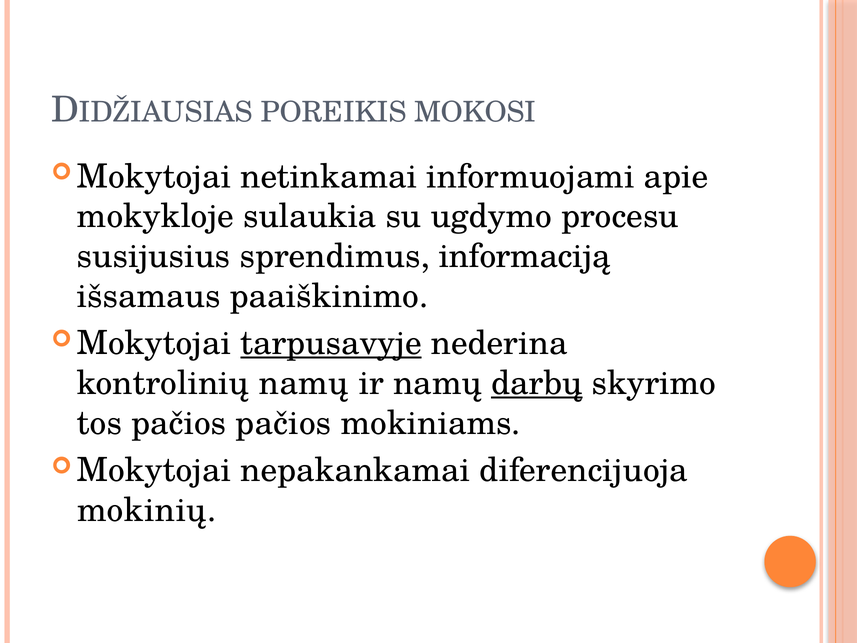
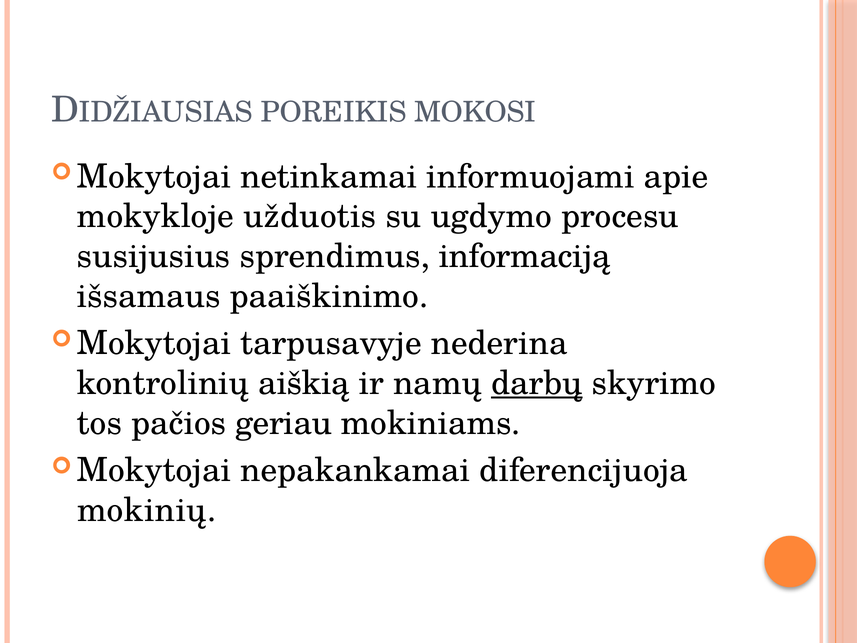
sulaukia: sulaukia -> užduotis (310, 216)
tarpusavyje underline: present -> none (331, 343)
kontrolinių namų: namų -> aiškią (304, 383)
pačios pačios: pačios -> geriau (284, 423)
